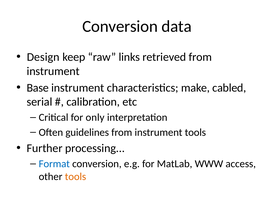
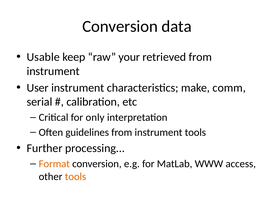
Design: Design -> Usable (43, 57)
links: links -> your (129, 57)
Base: Base -> User (38, 88)
cabled: cabled -> comm (229, 88)
Format colour: blue -> orange (54, 164)
